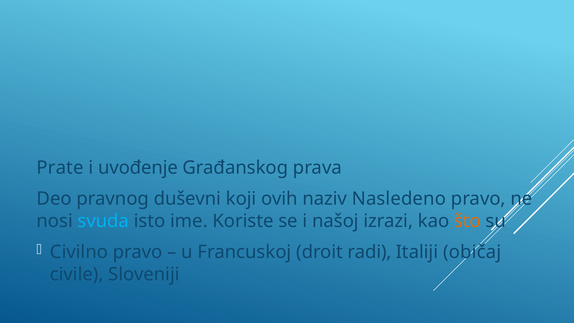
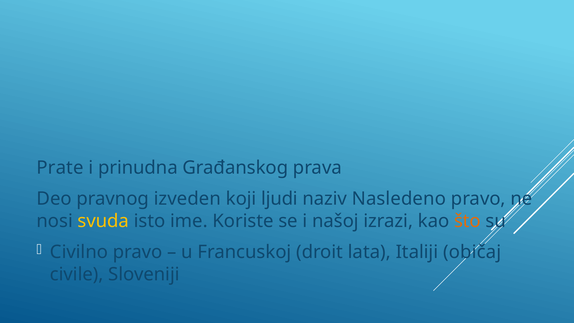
uvođenje: uvođenje -> prinudna (138, 168)
duševni: duševni -> izveden (187, 199)
ovih: ovih -> ljudi (279, 199)
svuda colour: light blue -> yellow (103, 221)
radi: radi -> lata (369, 252)
